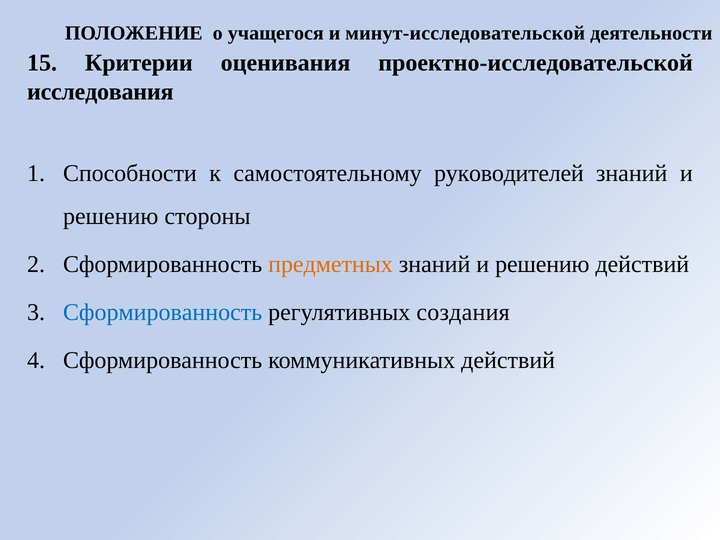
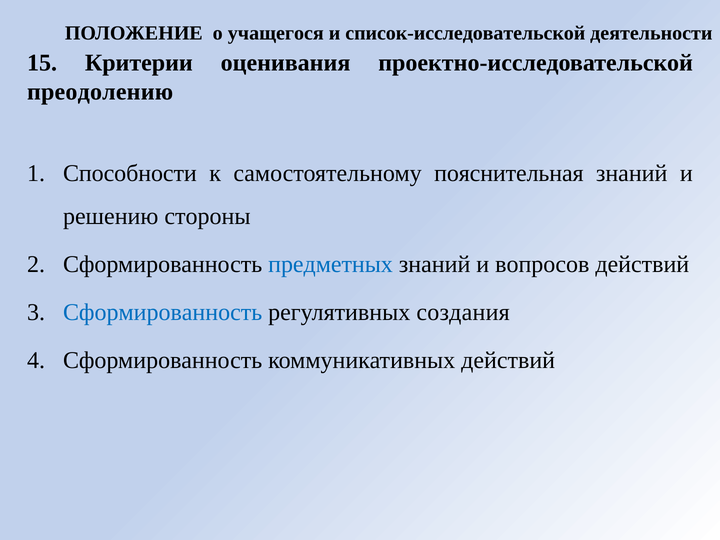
минут-исследовательской: минут-исследовательской -> список-исследовательской (465, 33)
исследования: исследования -> преодолению (100, 92)
руководителей: руководителей -> пояснительная (509, 173)
предметных colour: orange -> blue (331, 264)
решению: решению -> вопросов (542, 264)
